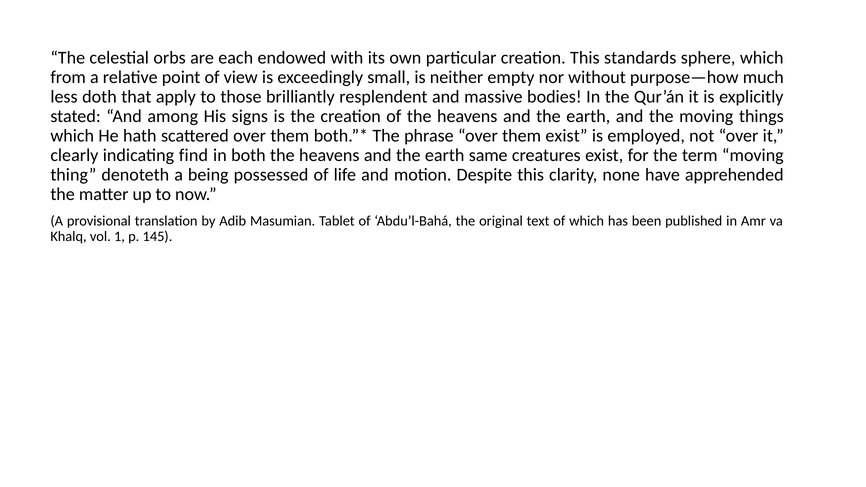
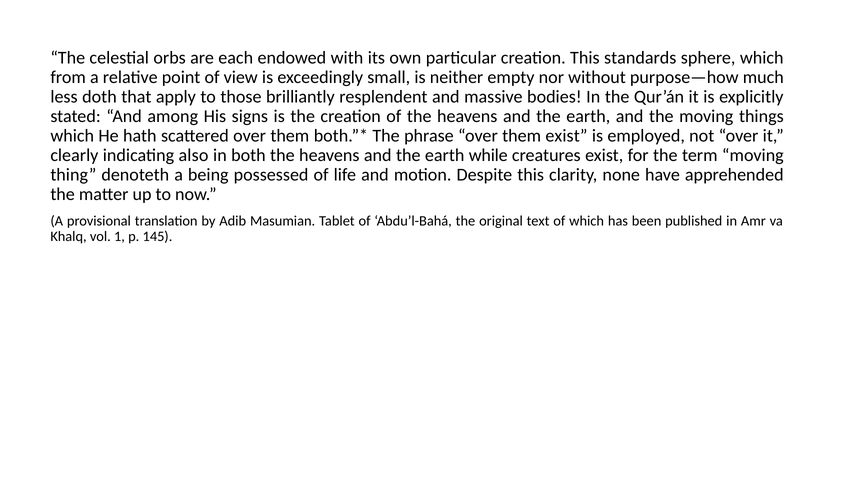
find: find -> also (193, 155)
same: same -> while (488, 155)
